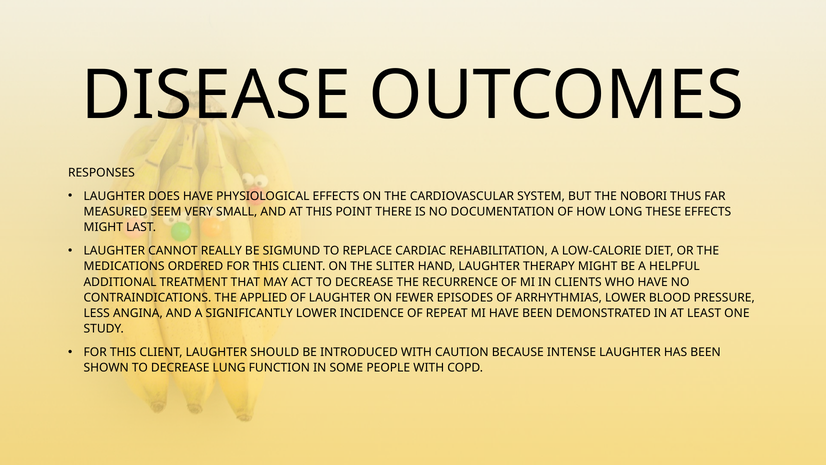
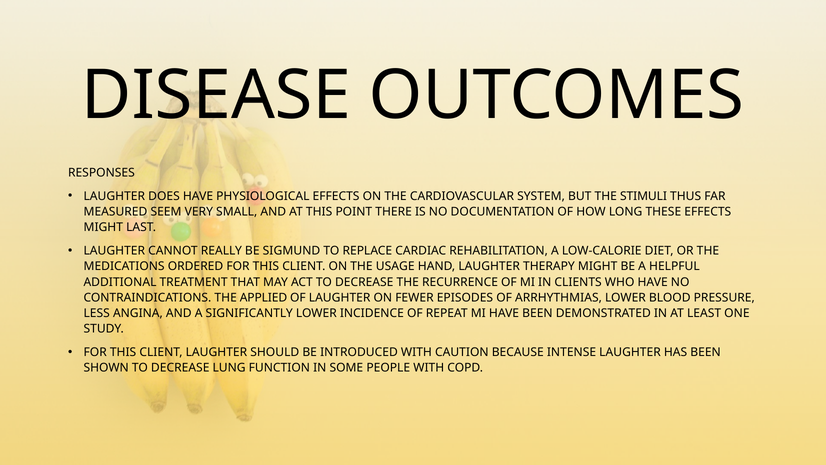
NOBORI: NOBORI -> STIMULI (644, 196)
SLITER: SLITER -> USAGE (395, 266)
